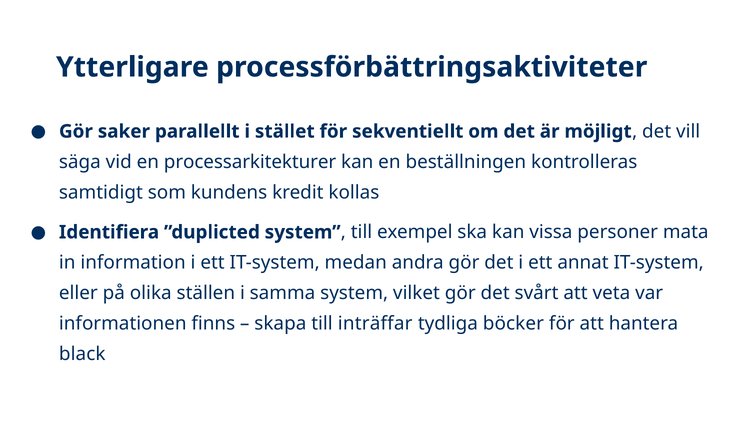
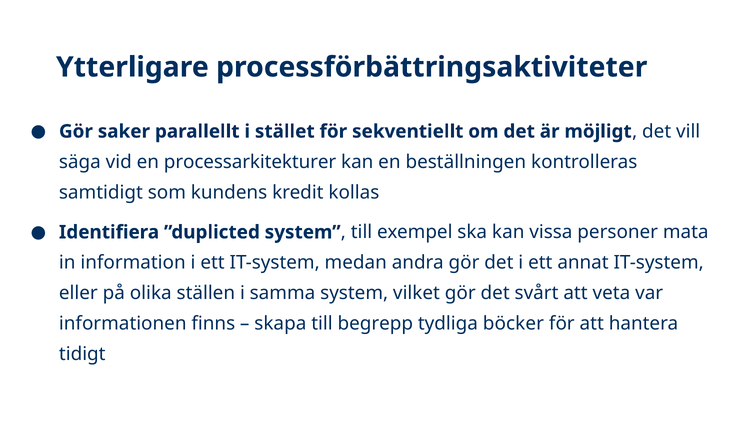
inträffar: inträffar -> begrepp (375, 324)
black: black -> tidigt (82, 354)
